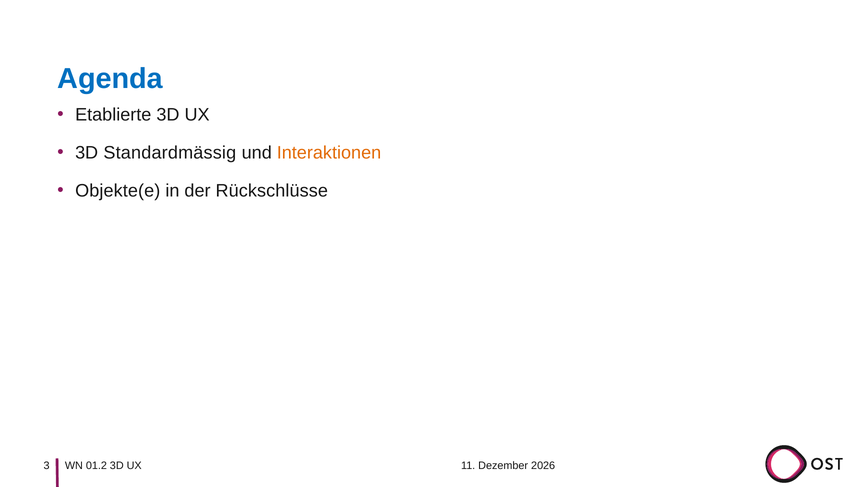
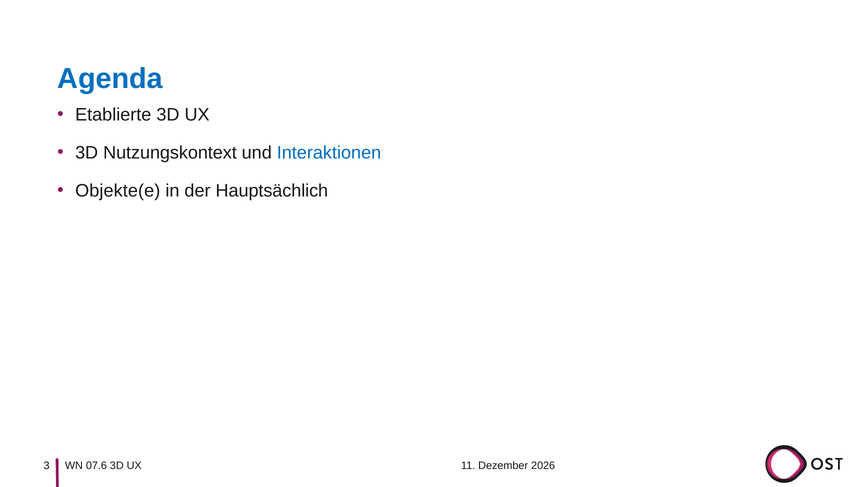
Standardmässig: Standardmässig -> Nutzungskontext (170, 153)
Interaktionen colour: orange -> blue (329, 153)
Rückschlüsse: Rückschlüsse -> Hauptsächlich (272, 191)
01.2: 01.2 -> 07.6 (96, 466)
